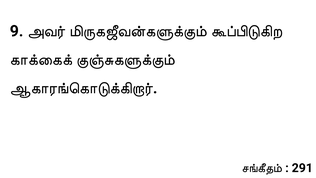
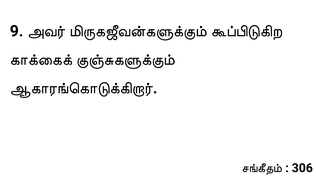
291: 291 -> 306 (302, 168)
